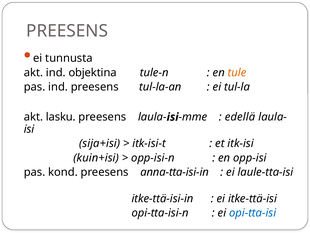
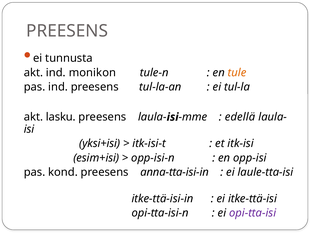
objektina: objektina -> monikon (92, 72)
sija+isi: sija+isi -> yksi+isi (100, 143)
kuin+isi: kuin+isi -> esim+isi (96, 158)
opi-tta-isi colour: blue -> purple (253, 213)
